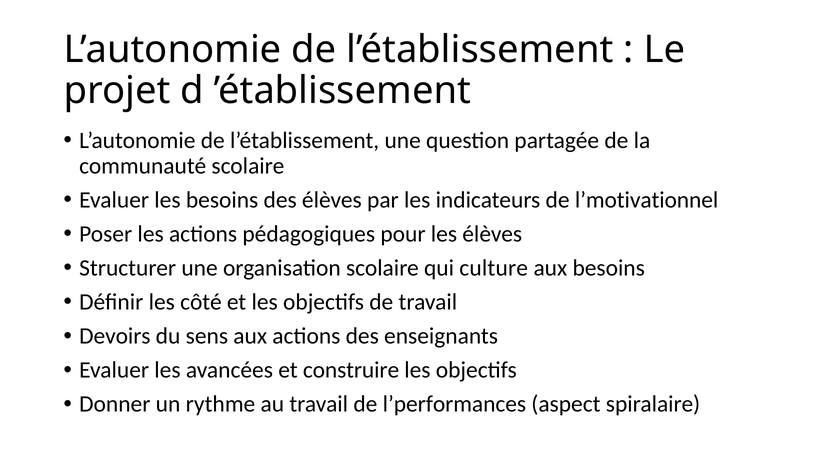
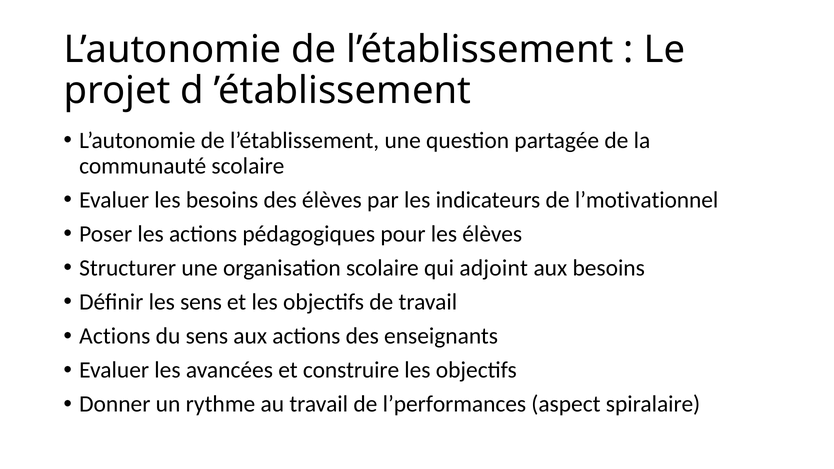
culture: culture -> adjoint (494, 268)
les côté: côté -> sens (201, 302)
Devoirs: Devoirs -> Actions (115, 336)
